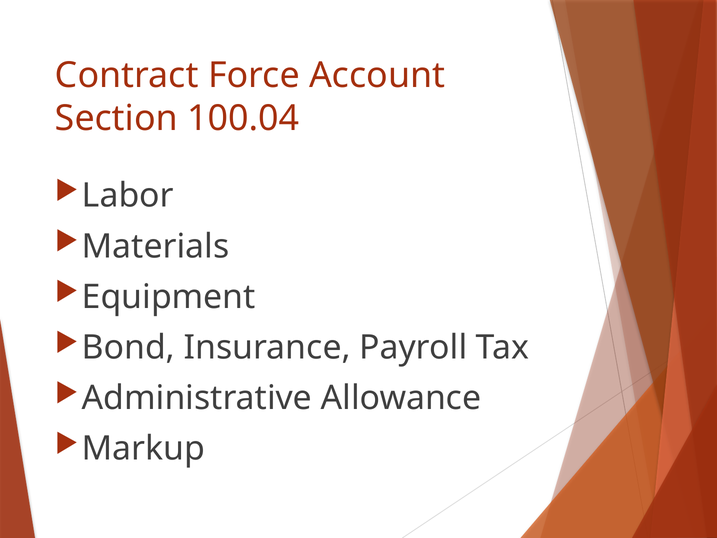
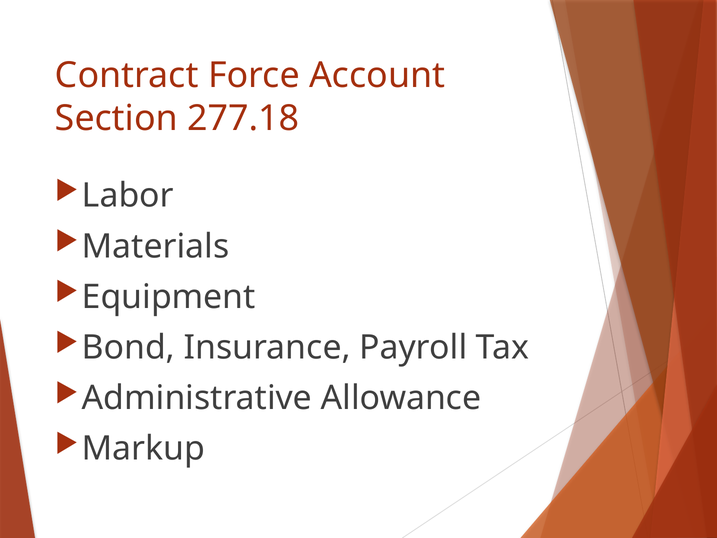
100.04: 100.04 -> 277.18 (243, 118)
